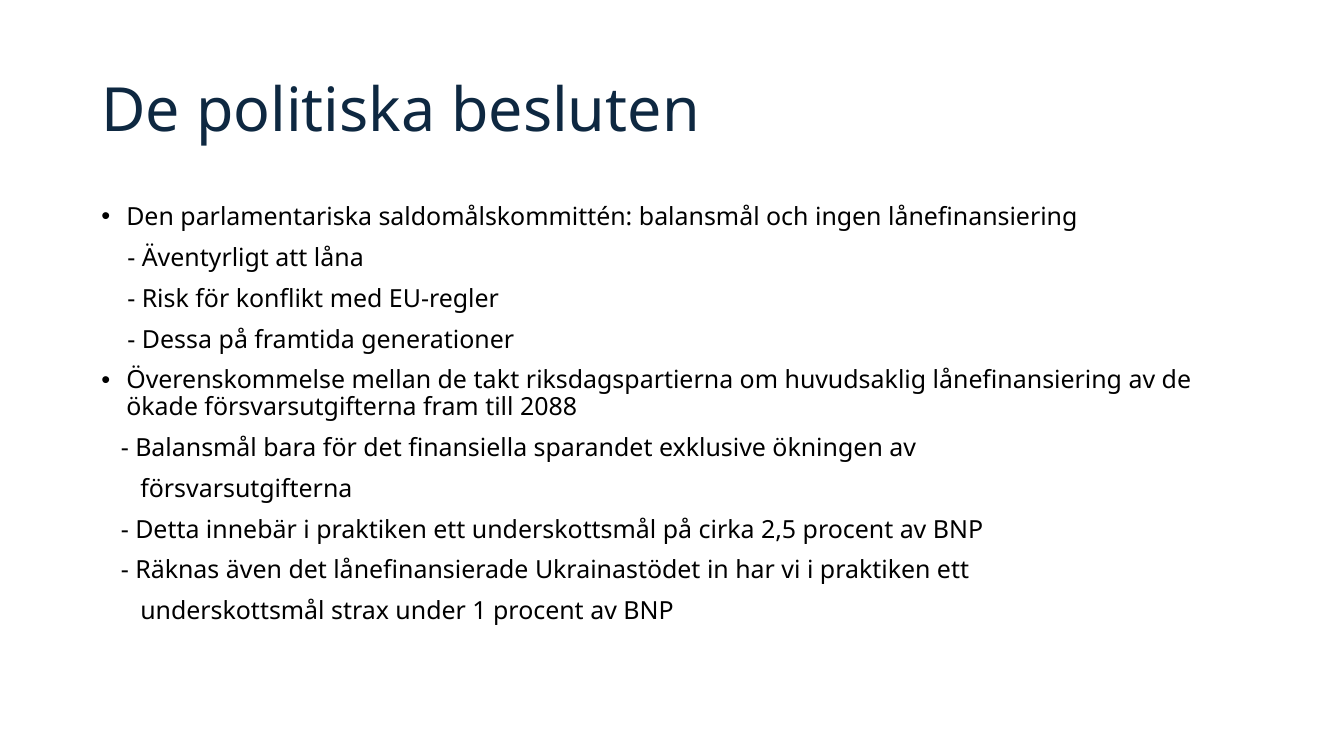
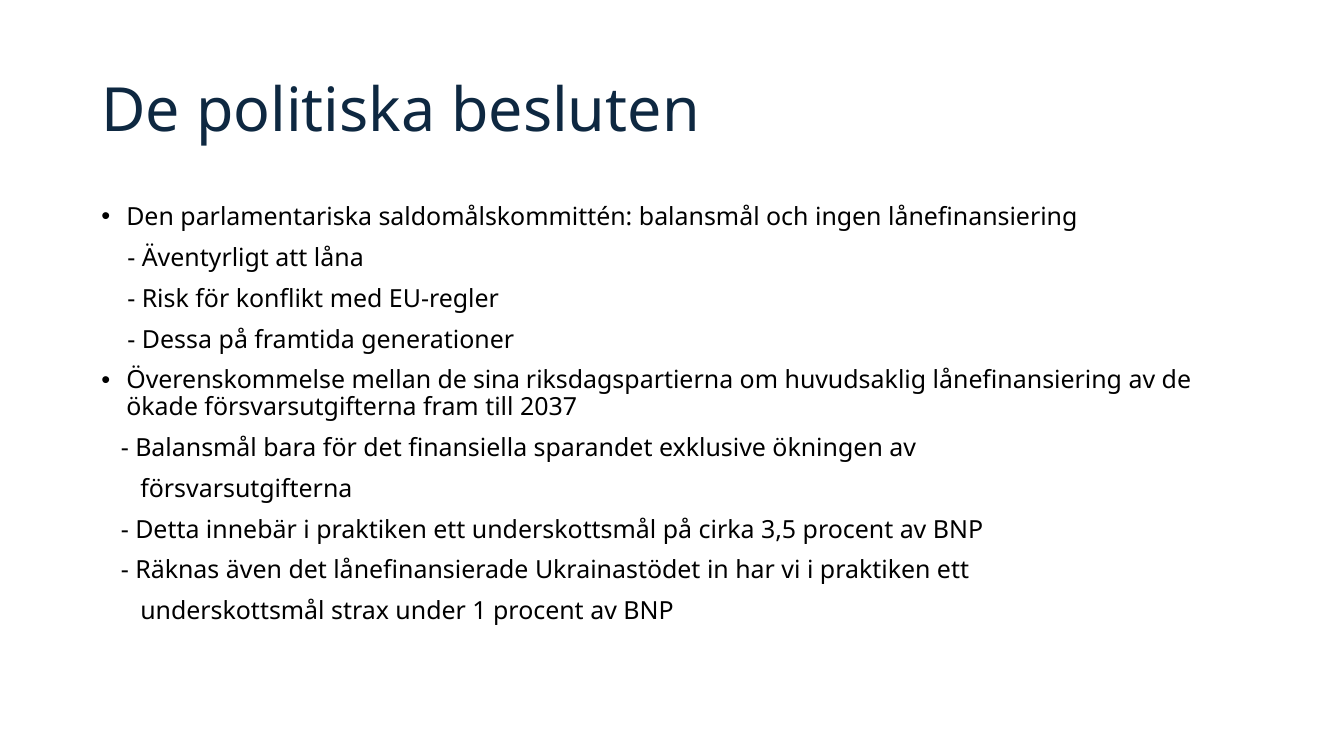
takt: takt -> sina (497, 381)
2088: 2088 -> 2037 (549, 408)
2,5: 2,5 -> 3,5 (779, 530)
